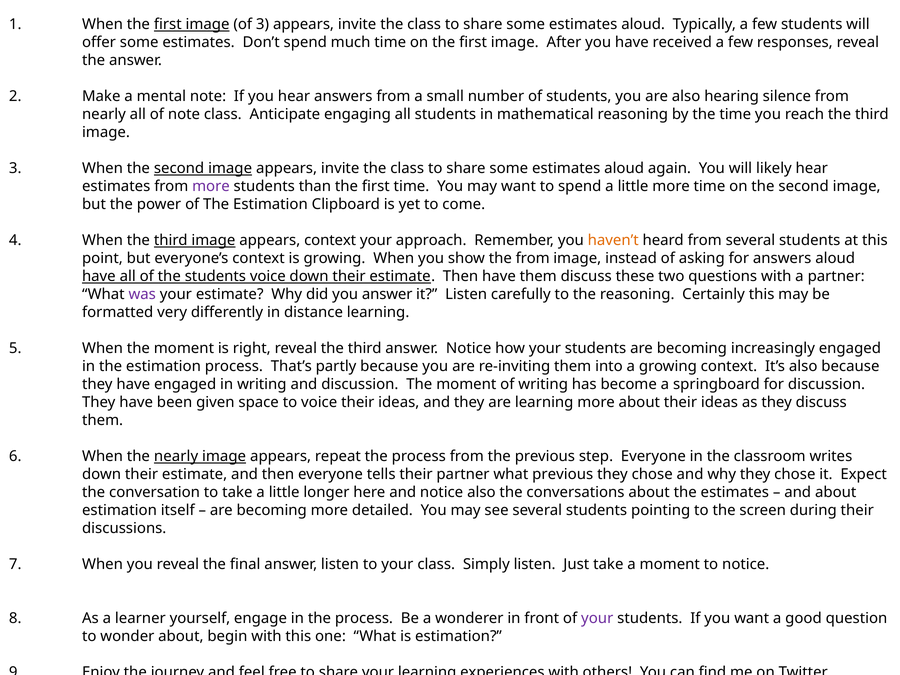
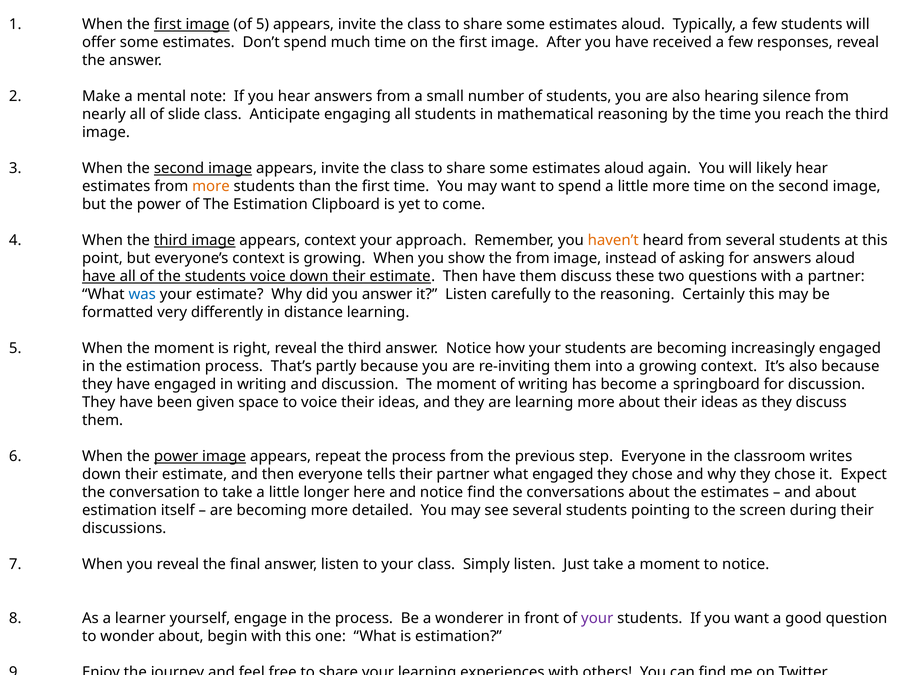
of 3: 3 -> 5 (263, 24)
of note: note -> slide (184, 114)
more colour: purple -> orange (211, 186)
was colour: purple -> blue (142, 294)
When the nearly: nearly -> power (176, 456)
what previous: previous -> engaged (563, 474)
notice also: also -> find (481, 492)
